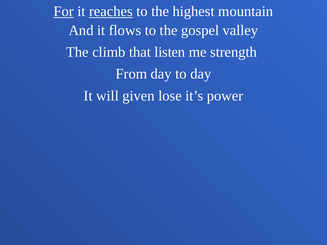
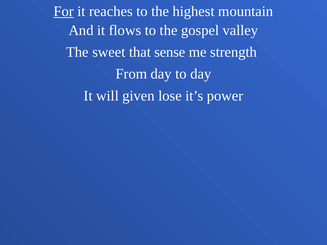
reaches underline: present -> none (111, 11)
climb: climb -> sweet (109, 52)
listen: listen -> sense (170, 52)
